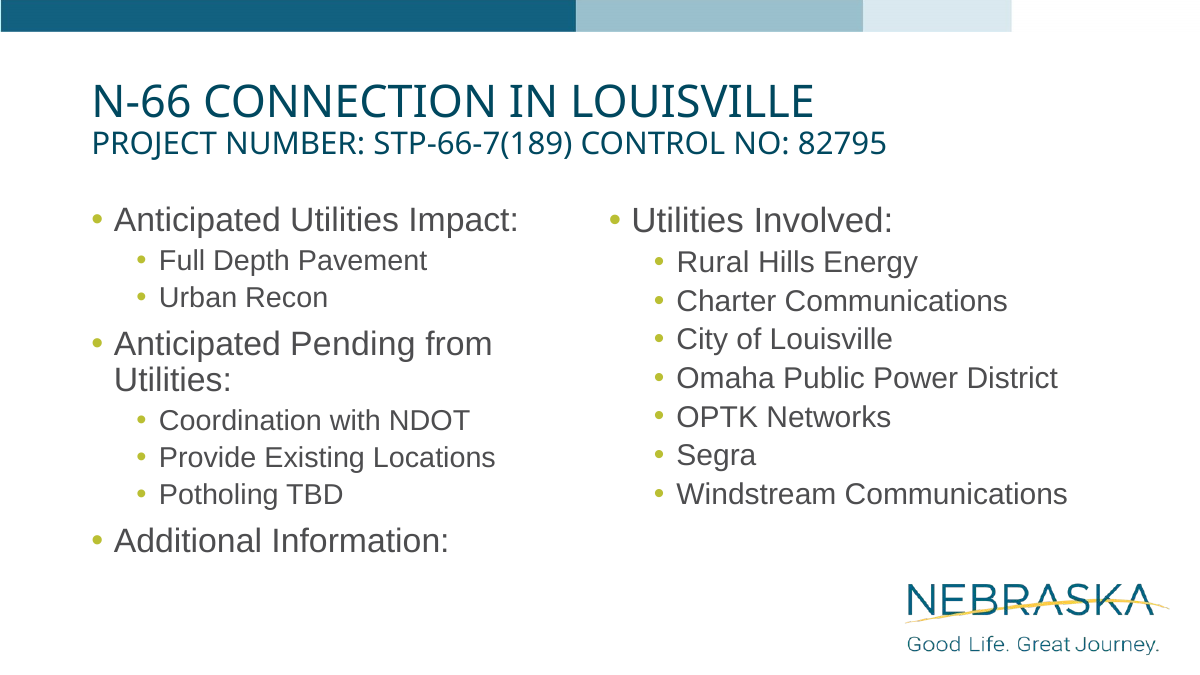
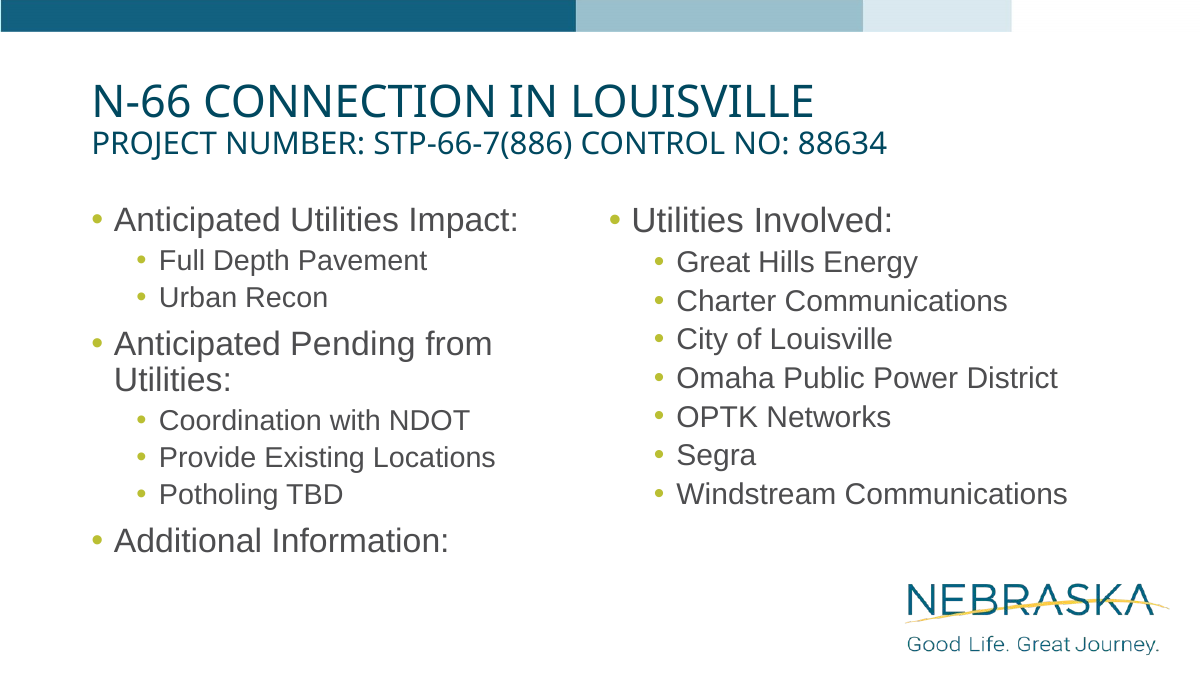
STP-66-7(189: STP-66-7(189 -> STP-66-7(886 (473, 144)
82795: 82795 -> 88634 (843, 144)
Rural: Rural -> Great (713, 263)
